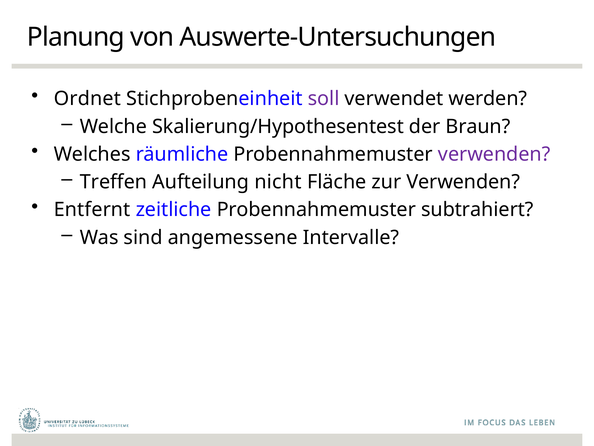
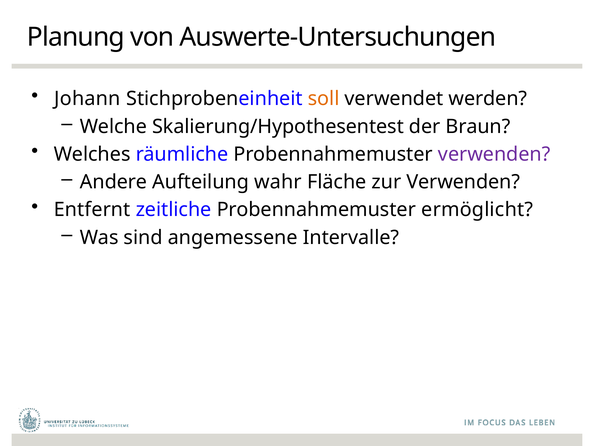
Ordnet: Ordnet -> Johann (87, 99)
soll colour: purple -> orange (324, 99)
Treffen: Treffen -> Andere (114, 182)
nicht: nicht -> wahr (278, 182)
subtrahiert: subtrahiert -> ermöglicht (477, 210)
